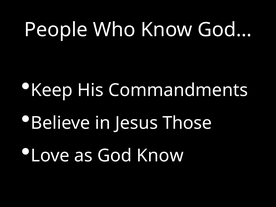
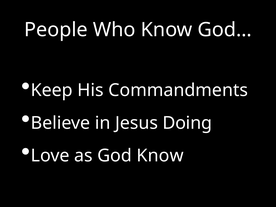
Those: Those -> Doing (187, 123)
